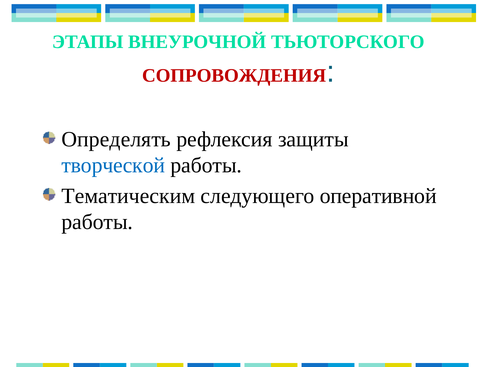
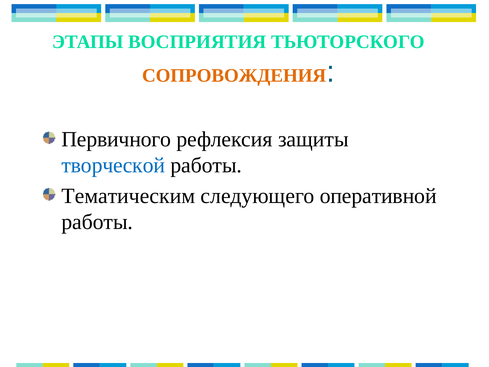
ВНЕУРОЧНОЙ: ВНЕУРОЧНОЙ -> ВОСПРИЯТИЯ (197, 42)
СОПРОВОЖДЕНИЯ colour: red -> orange (234, 76)
Определять: Определять -> Первичного (116, 139)
